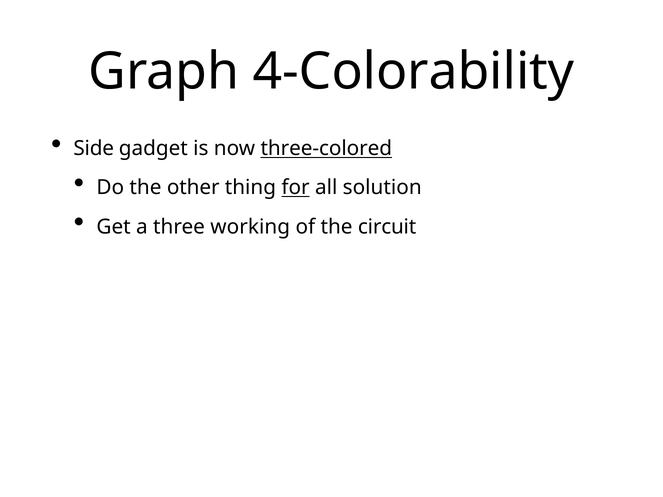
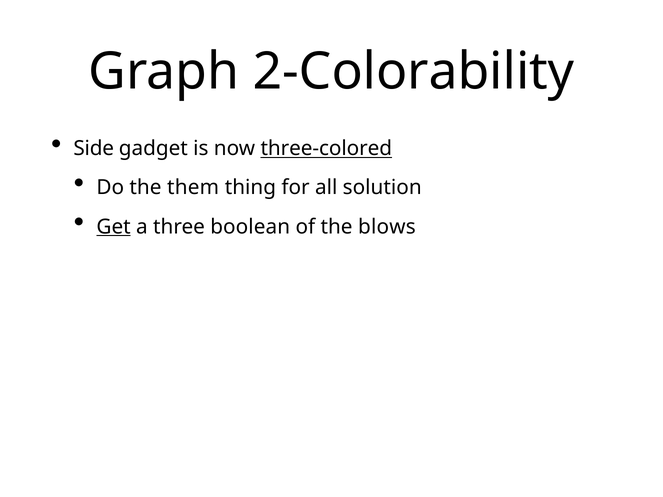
4-Colorability: 4-Colorability -> 2-Colorability (414, 72)
other: other -> them (193, 188)
for underline: present -> none (296, 188)
Get underline: none -> present (114, 227)
working: working -> boolean (250, 227)
circuit: circuit -> blows (387, 227)
